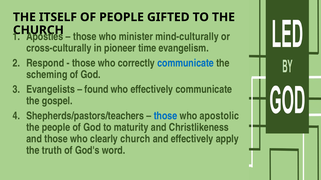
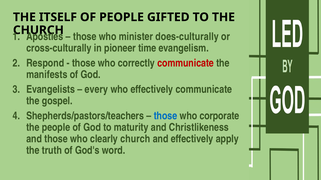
mind-culturally: mind-culturally -> does-culturally (187, 37)
communicate colour: blue -> red (186, 63)
scheming: scheming -> manifests (47, 75)
found: found -> every (96, 90)
apostolic: apostolic -> corporate (219, 116)
